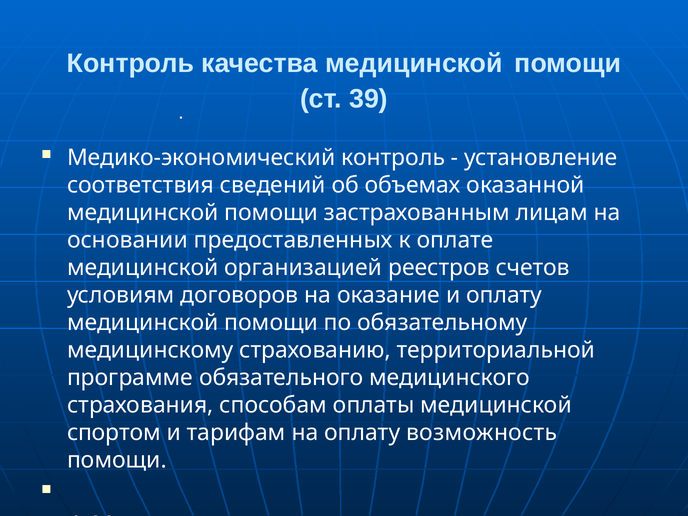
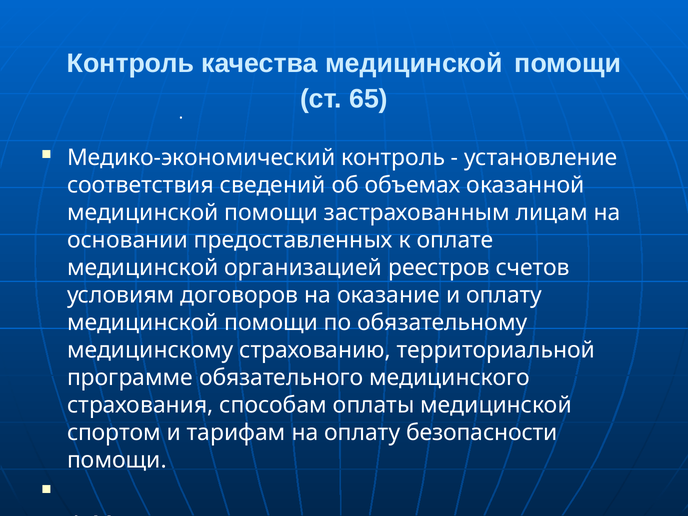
39: 39 -> 65 (369, 99)
возможность: возможность -> безопасности (482, 433)
